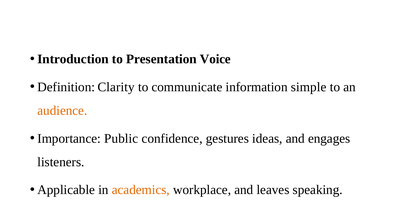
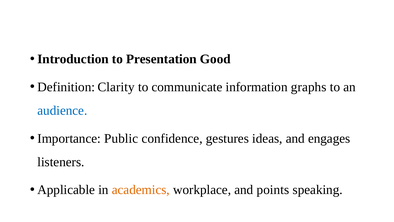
Voice: Voice -> Good (215, 59)
simple: simple -> graphs (309, 87)
audience colour: orange -> blue (62, 110)
leaves: leaves -> points (273, 190)
